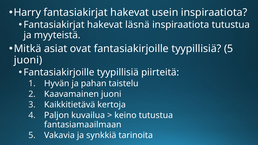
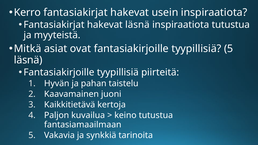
Harry: Harry -> Kerro (27, 12)
juoni: juoni -> läsnä (28, 60)
